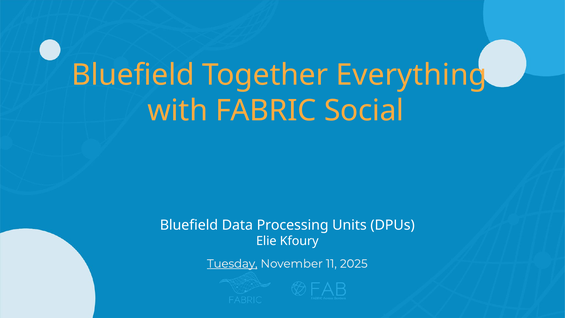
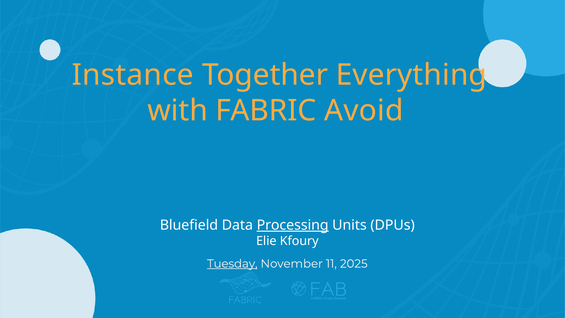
Bluefield: Bluefield -> Instance (133, 75)
Social: Social -> Avoid (364, 111)
Processing underline: none -> present (293, 225)
